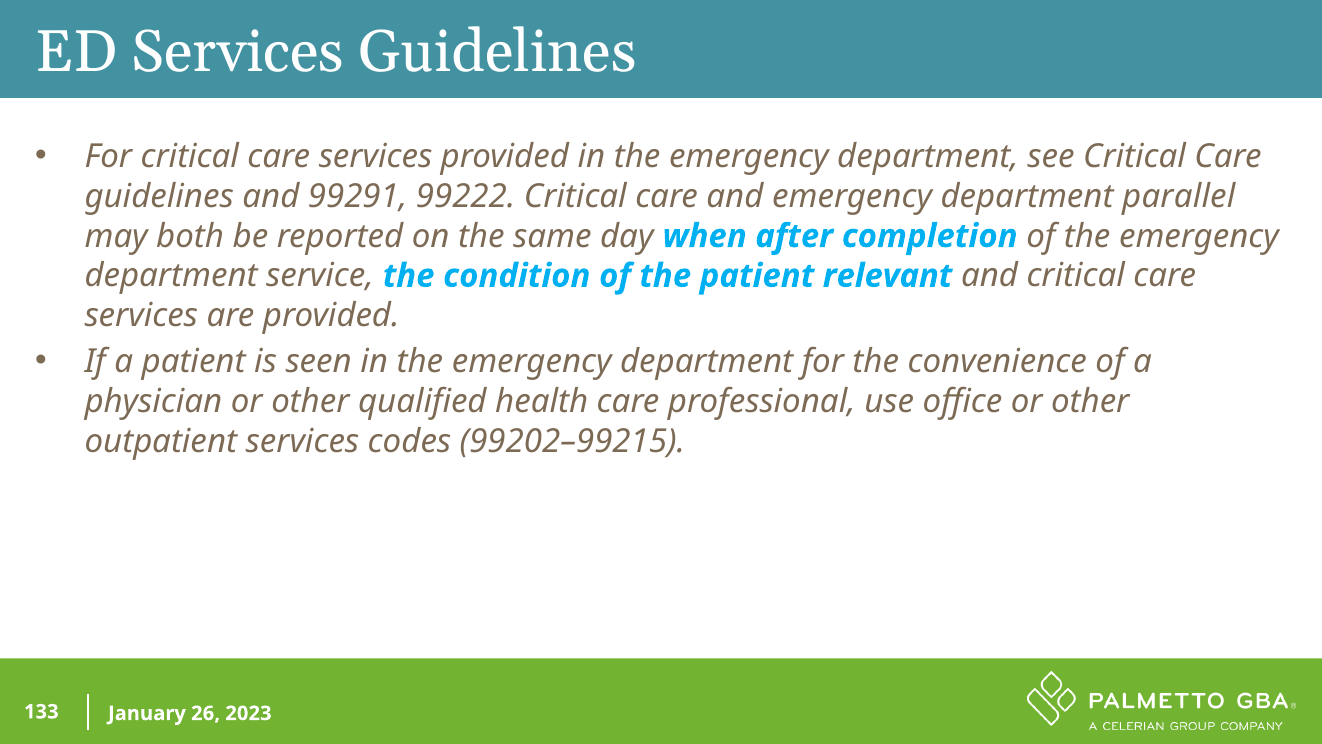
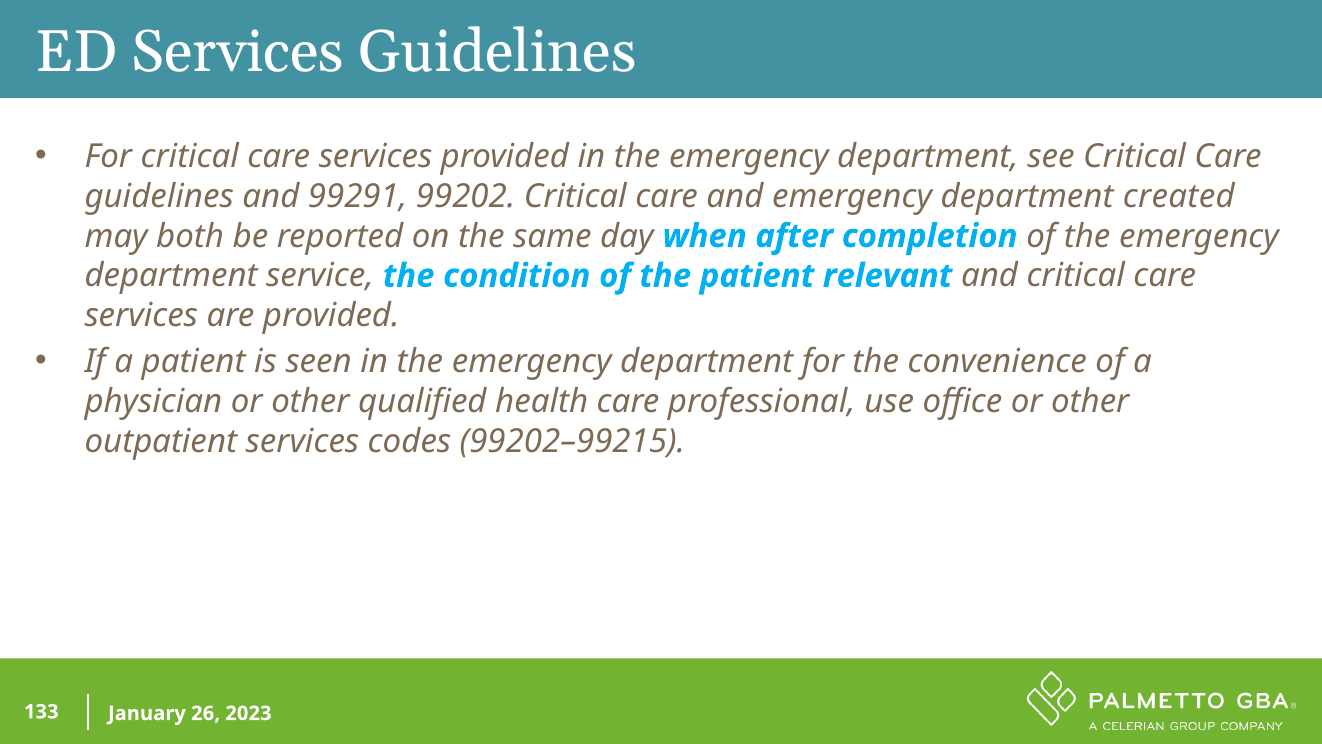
99222: 99222 -> 99202 (466, 196)
parallel: parallel -> created (1179, 196)
